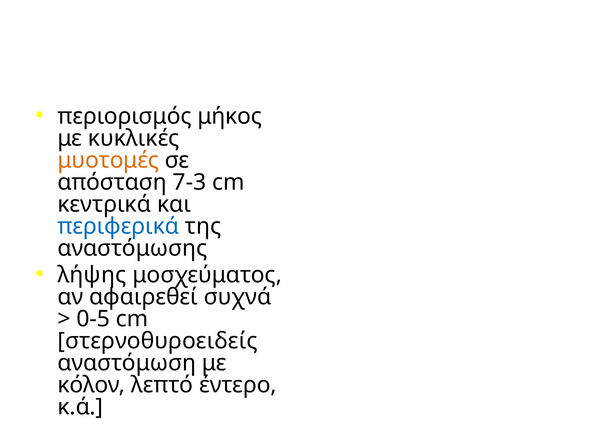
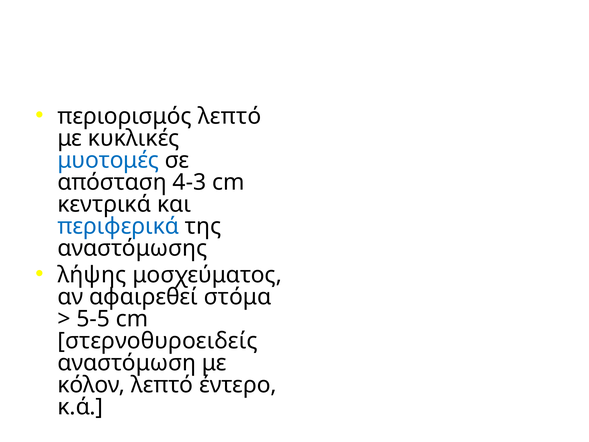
περιορισμός μήκος: μήκος -> λεπτό (230, 116)
μυοτομές colour: orange -> blue (108, 160)
7-3: 7-3 -> 4-3 (189, 182)
συχνά: συχνά -> στόμα (238, 297)
0-5: 0-5 -> 5-5 (93, 319)
